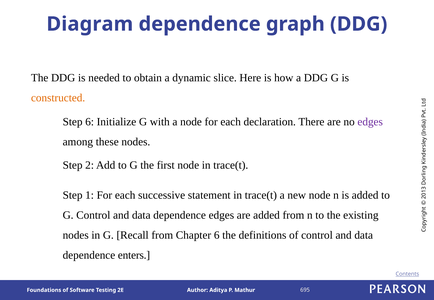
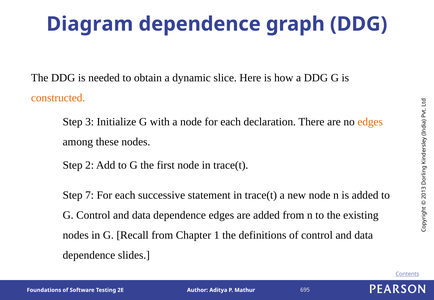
Step 6: 6 -> 3 (90, 122)
edges colour: purple -> orange (370, 122)
Step 1: 1 -> 7 (90, 195)
Chapter 6: 6 -> 1 (217, 235)
enters: enters -> slides (134, 255)
